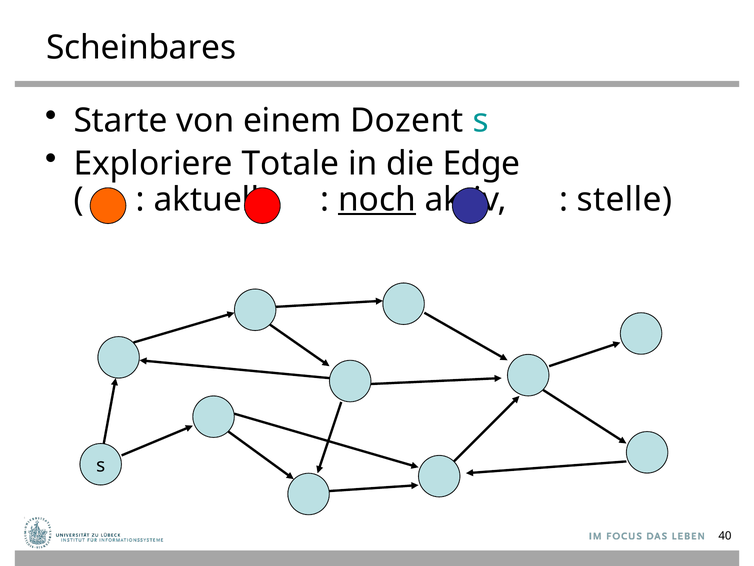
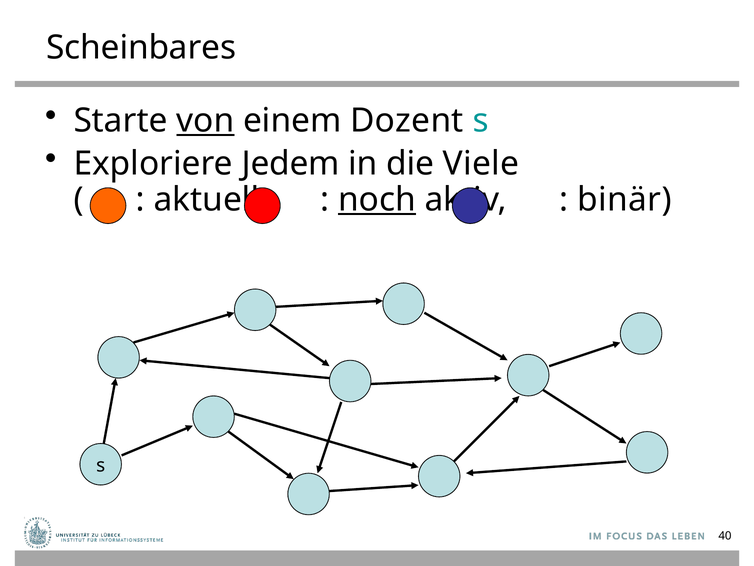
von underline: none -> present (205, 120)
Totale: Totale -> Jedem (291, 163)
Edge: Edge -> Viele (481, 163)
stelle: stelle -> binär (624, 200)
